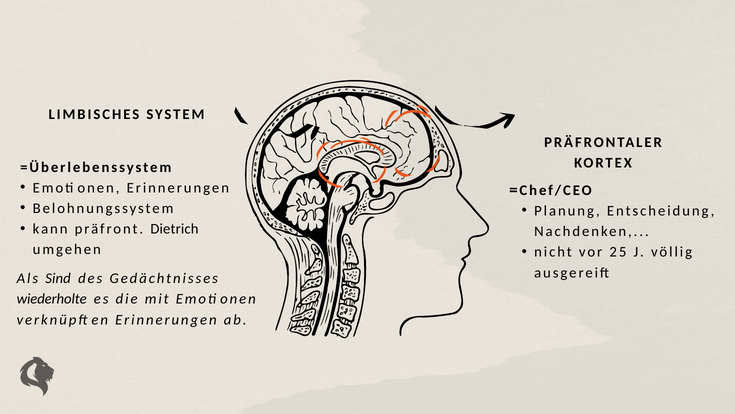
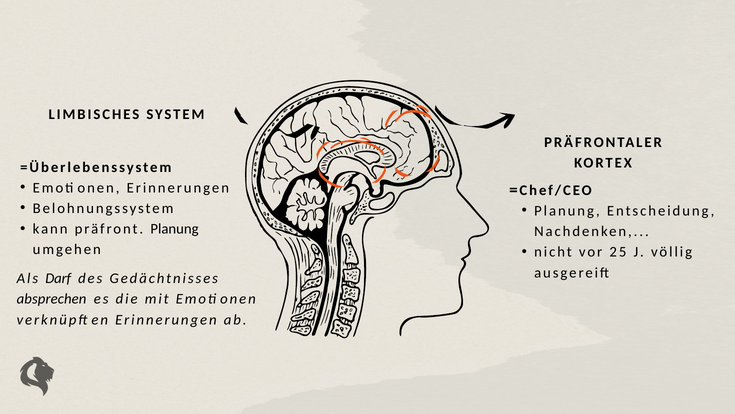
präfront Dietrich: Dietrich -> Planung (175, 229)
Sind: Sind -> Darf (58, 278)
wiederholte: wiederholte -> absprechen (52, 299)
